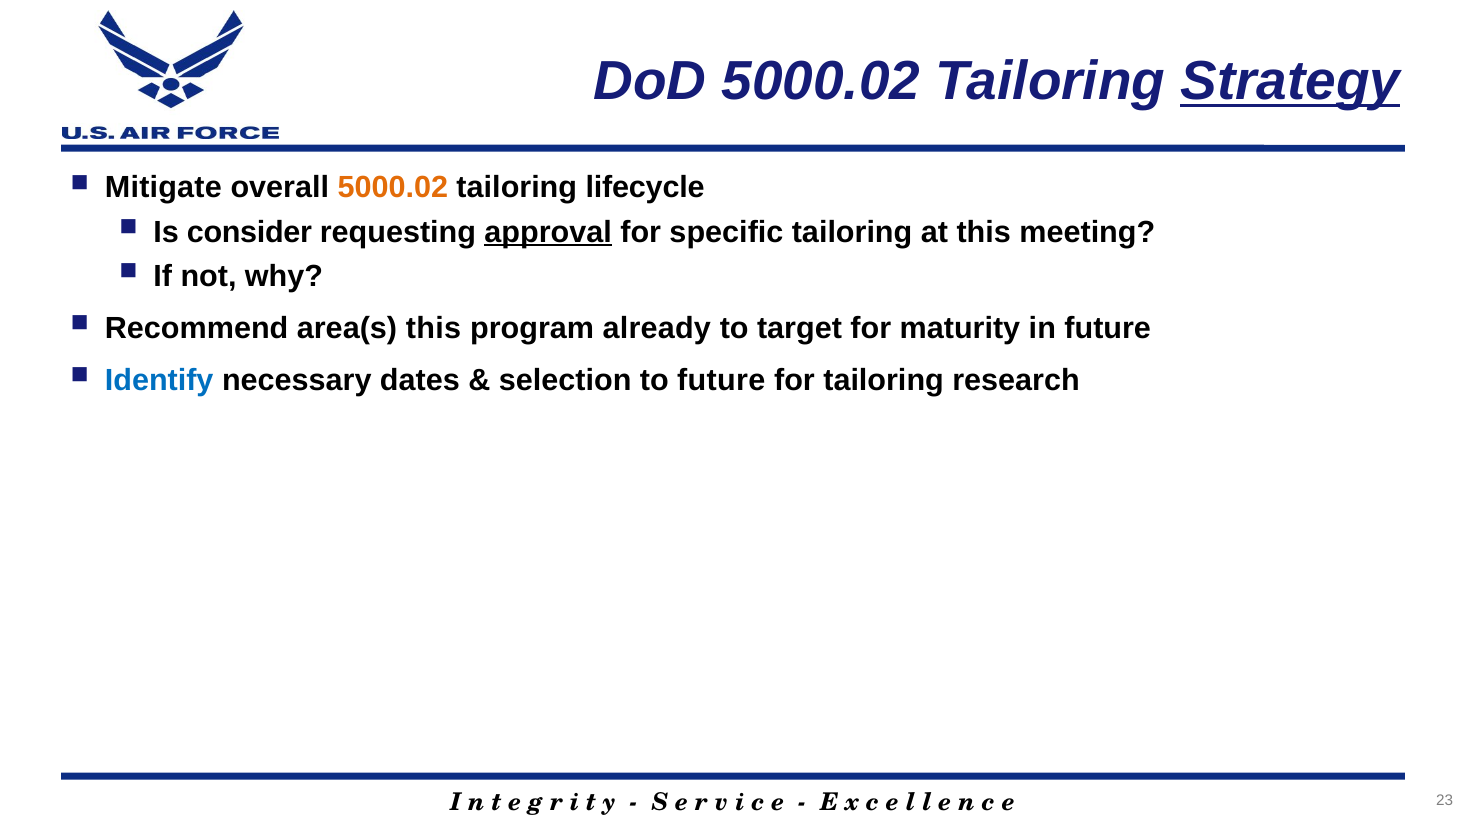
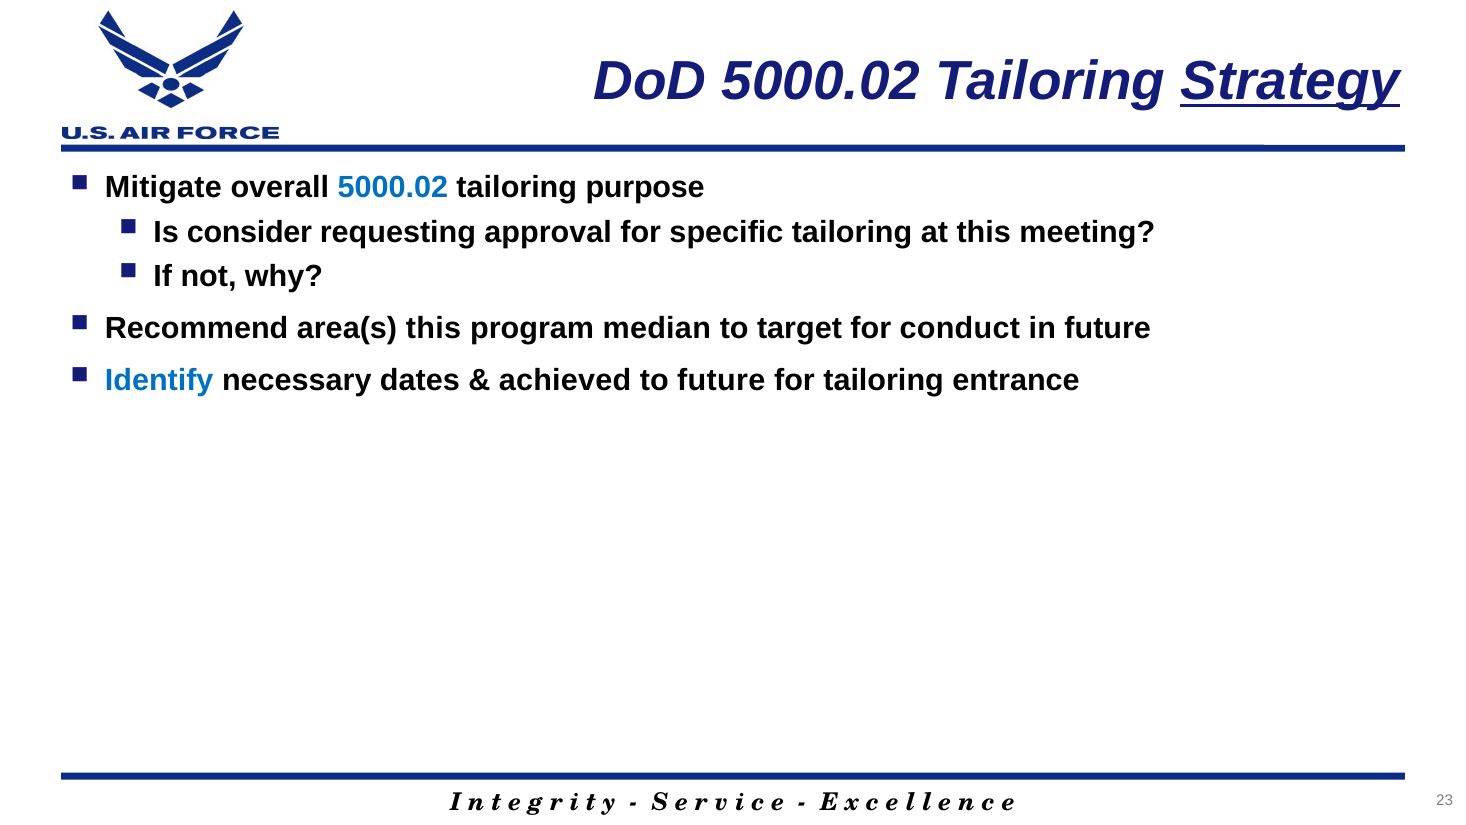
5000.02 colour: orange -> blue (393, 188)
lifecycle: lifecycle -> purpose (645, 188)
approval underline: present -> none (548, 232)
already: already -> median (657, 328)
maturity: maturity -> conduct (960, 328)
selection: selection -> achieved (565, 380)
research: research -> entrance (1016, 380)
